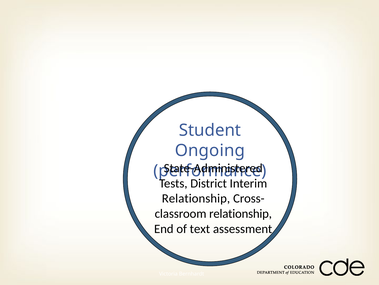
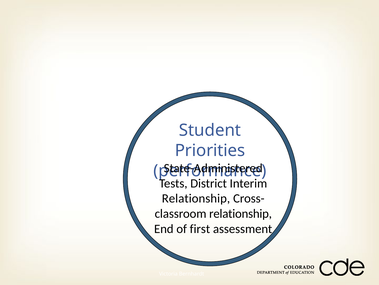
Ongoing: Ongoing -> Priorities (210, 150)
text: text -> first (200, 228)
